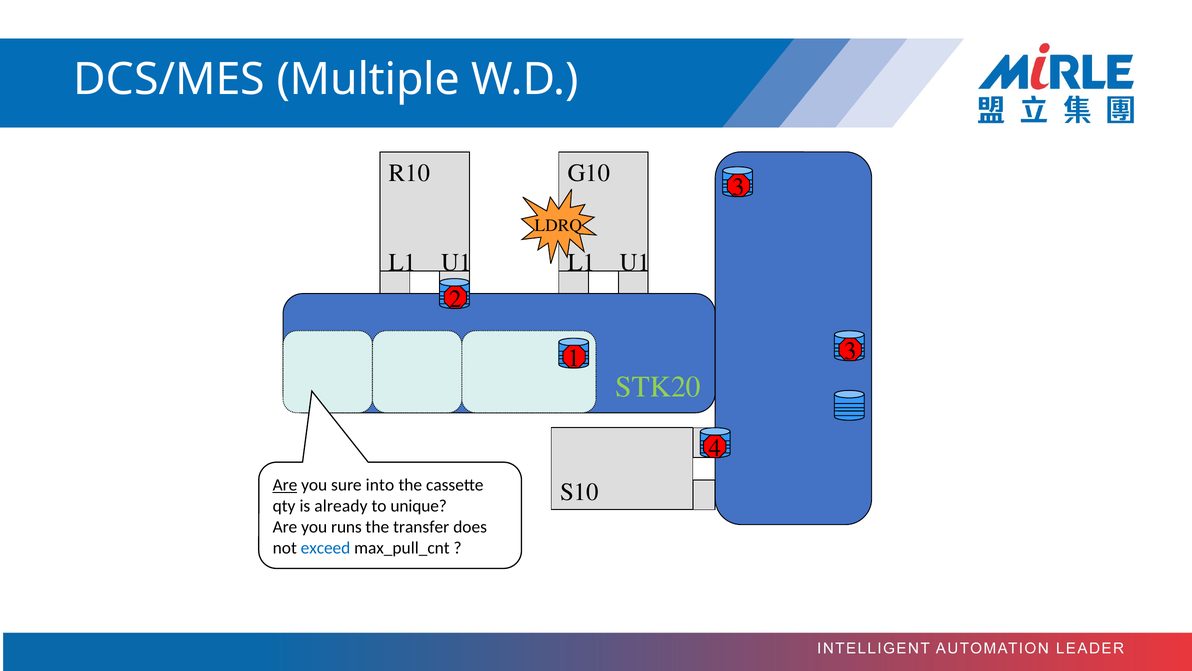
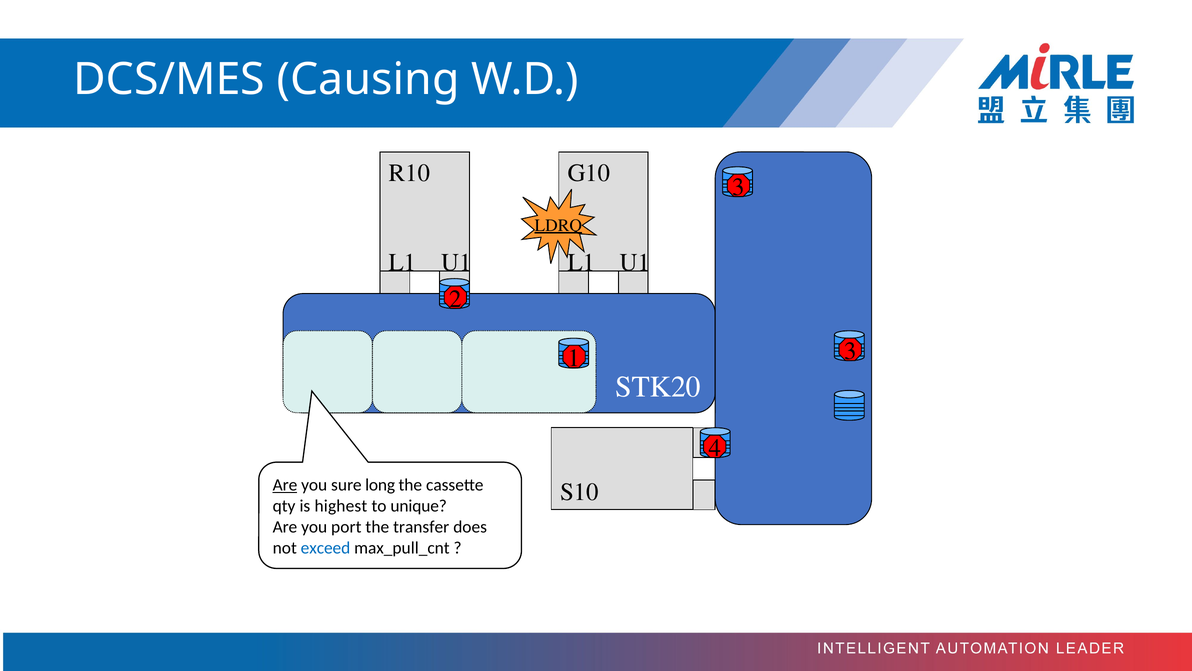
Multiple: Multiple -> Causing (368, 80)
LDRQ underline: none -> present (558, 225)
STK20 colour: light green -> white (658, 386)
into: into -> long (380, 485)
already: already -> highest (341, 506)
runs: runs -> port (346, 527)
